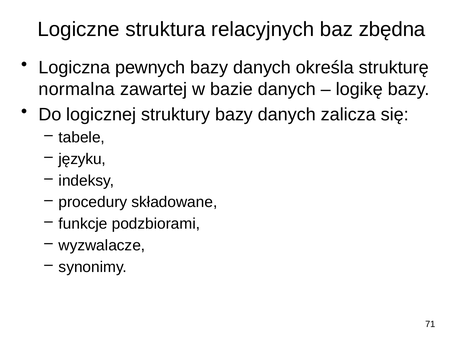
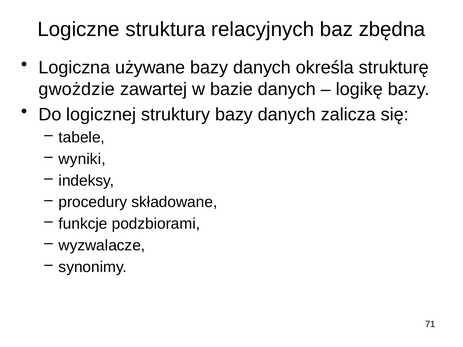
pewnych: pewnych -> używane (150, 68)
normalna: normalna -> gwożdzie (77, 89)
języku: języku -> wyniki (82, 159)
